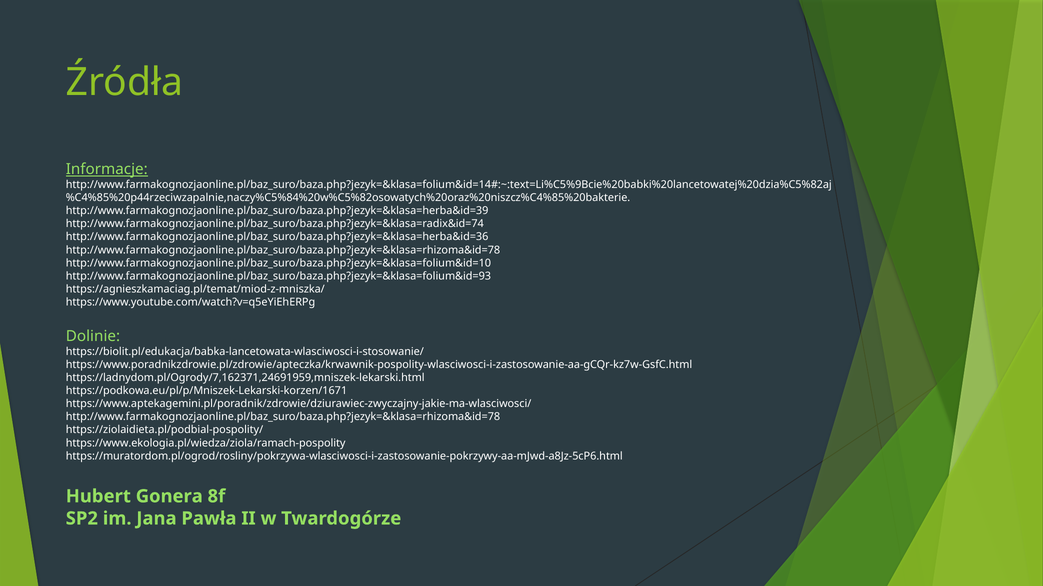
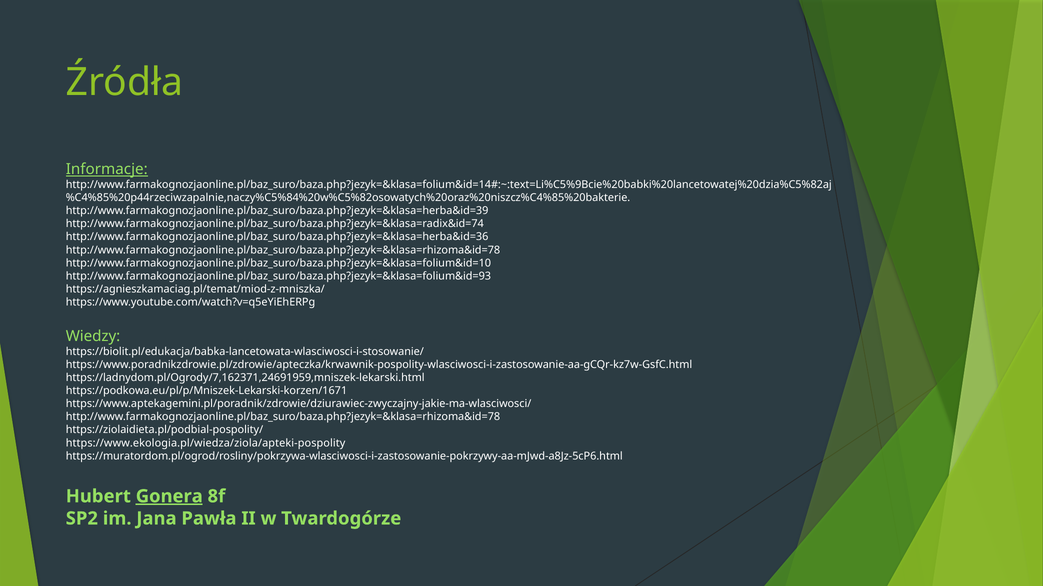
Dolinie: Dolinie -> Wiedzy (93, 337)
https://www.ekologia.pl/wiedza/ziola/ramach-pospolity: https://www.ekologia.pl/wiedza/ziola/ramach-pospolity -> https://www.ekologia.pl/wiedza/ziola/apteki-pospolity (206, 443)
Gonera underline: none -> present (169, 497)
